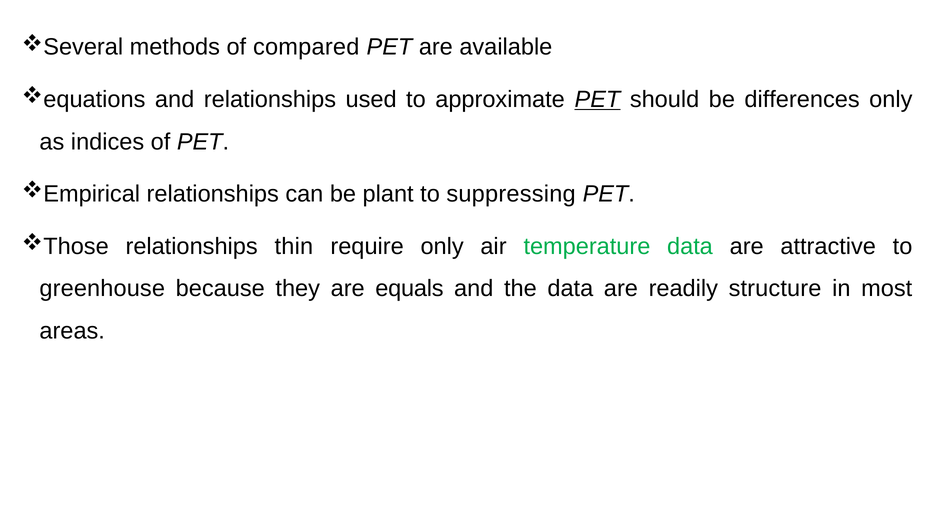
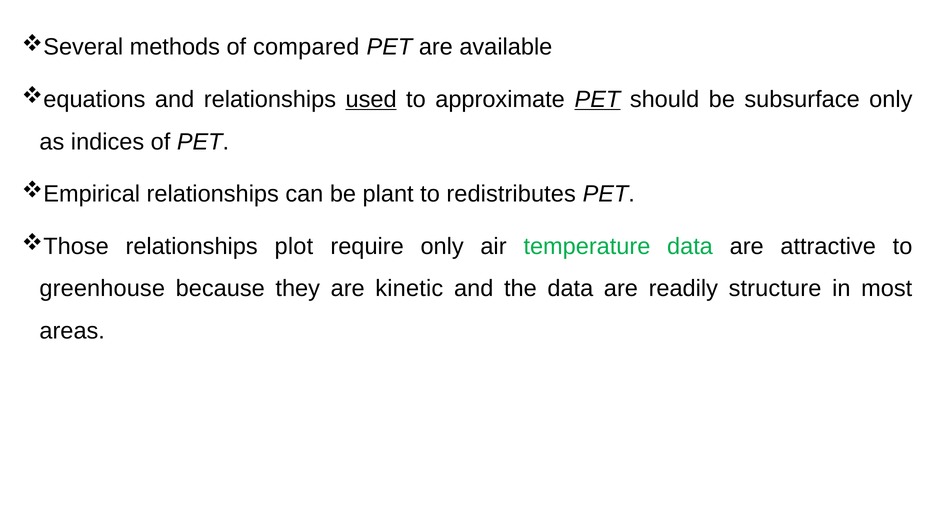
used underline: none -> present (371, 99)
differences: differences -> subsurface (802, 99)
suppressing: suppressing -> redistributes (511, 194)
thin: thin -> plot (294, 246)
equals: equals -> kinetic (409, 289)
